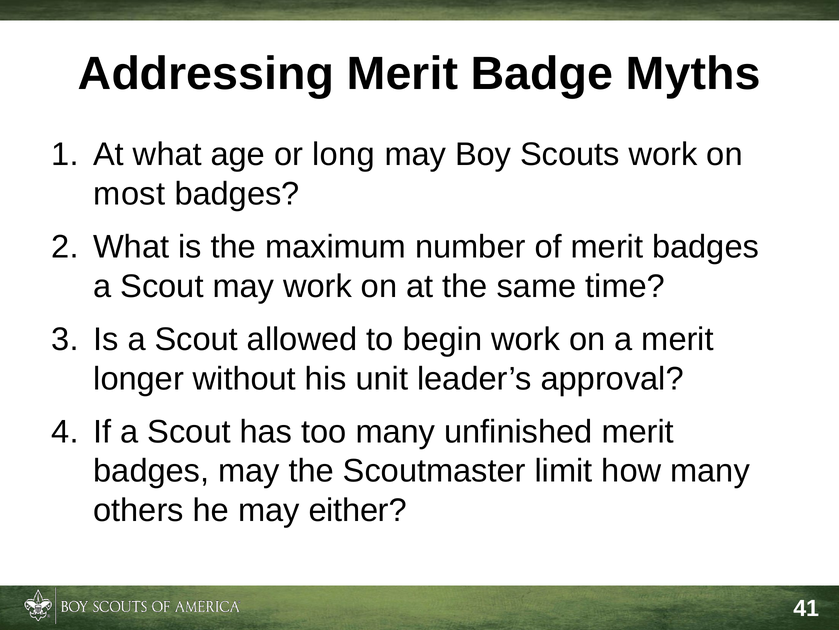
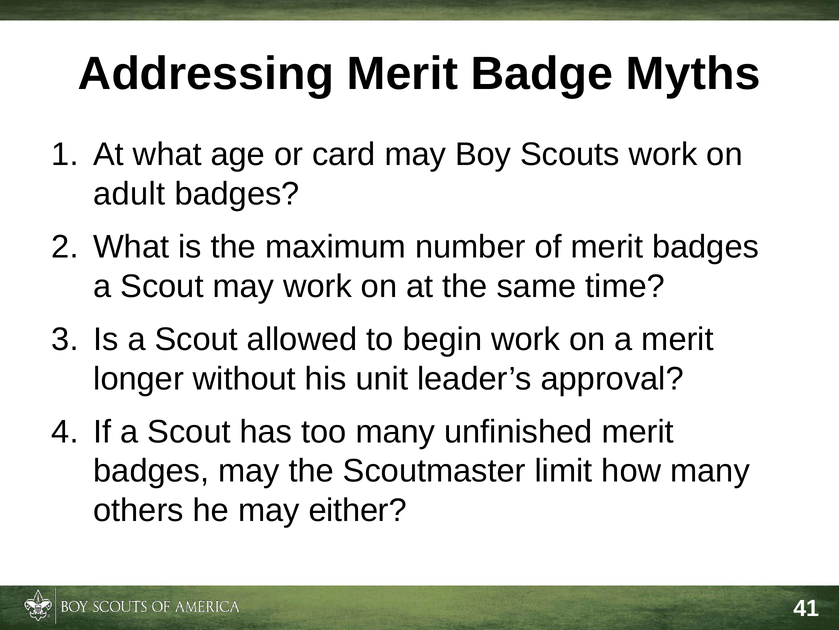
long: long -> card (344, 154)
most: most -> adult (129, 194)
